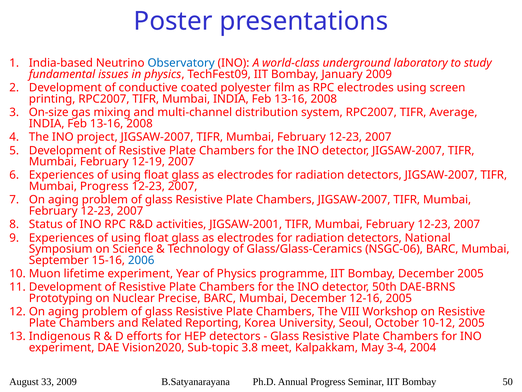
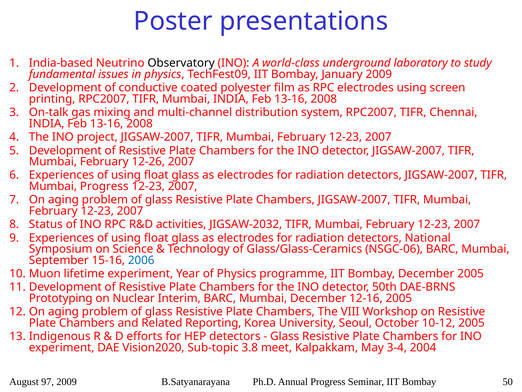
Observatory colour: blue -> black (181, 63)
On-size: On-size -> On-talk (49, 112)
Average: Average -> Chennai (453, 112)
12-19: 12-19 -> 12-26 (148, 161)
JIGSAW-2001: JIGSAW-2001 -> JIGSAW-2032 (246, 224)
Precise: Precise -> Interim (179, 298)
33: 33 -> 97 (48, 381)
